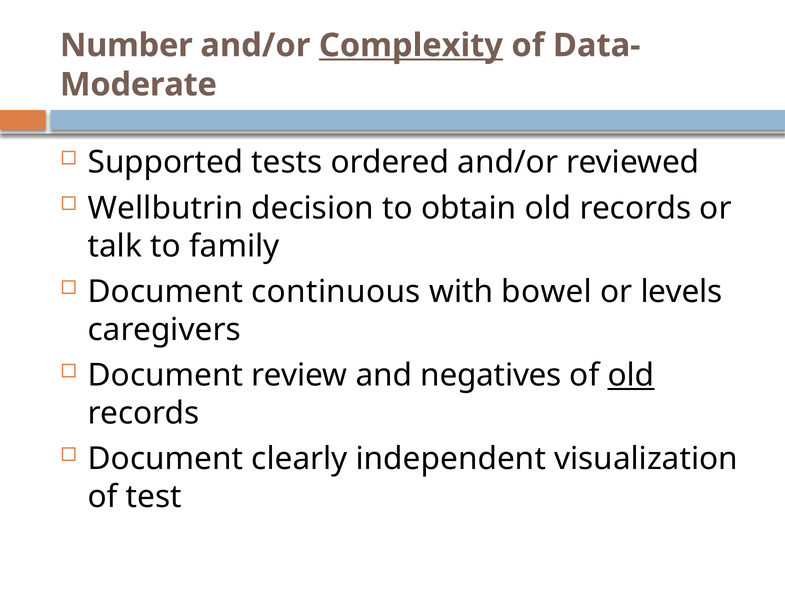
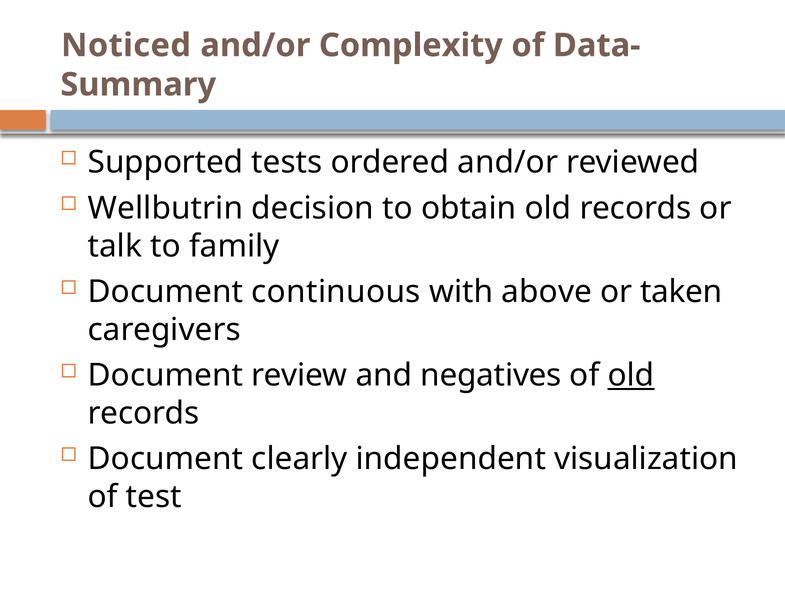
Number: Number -> Noticed (126, 45)
Complexity underline: present -> none (411, 45)
Moderate: Moderate -> Summary (138, 85)
bowel: bowel -> above (547, 292)
levels: levels -> taken (681, 292)
